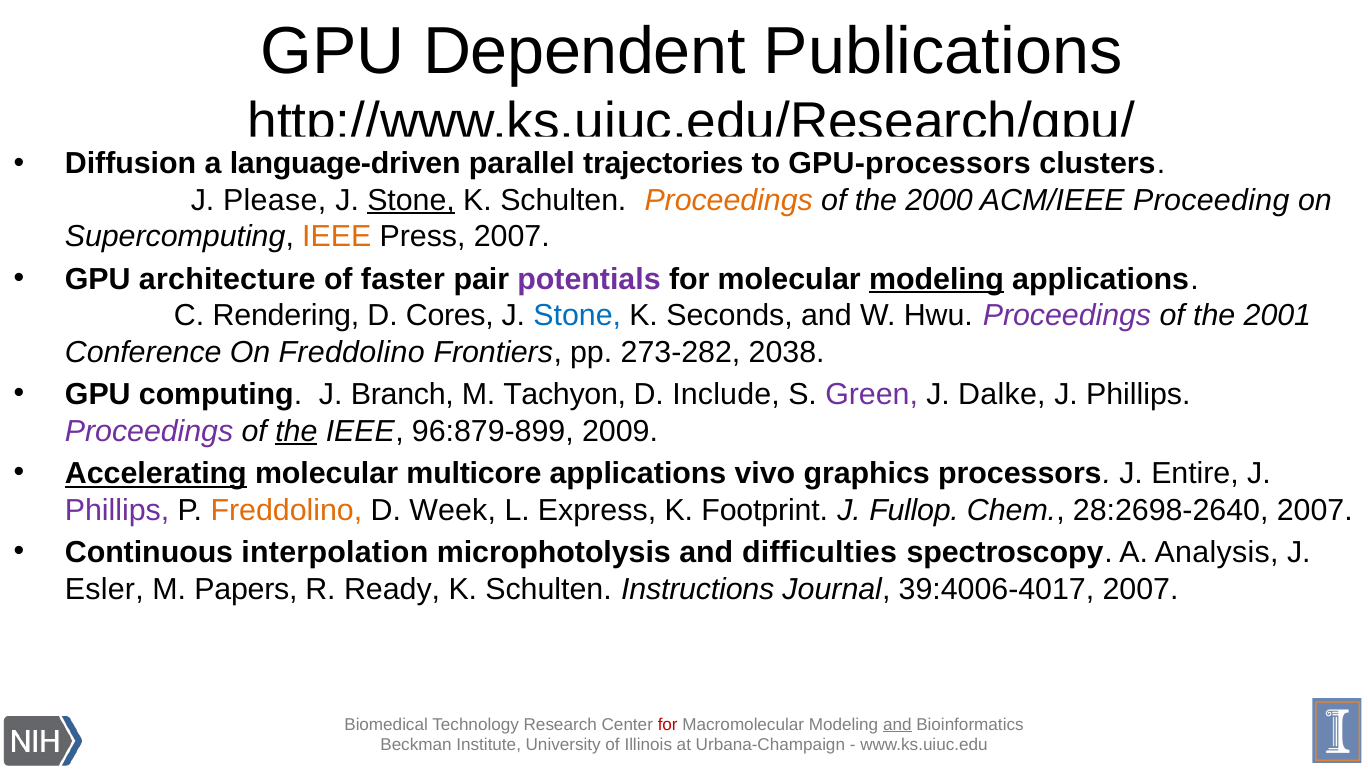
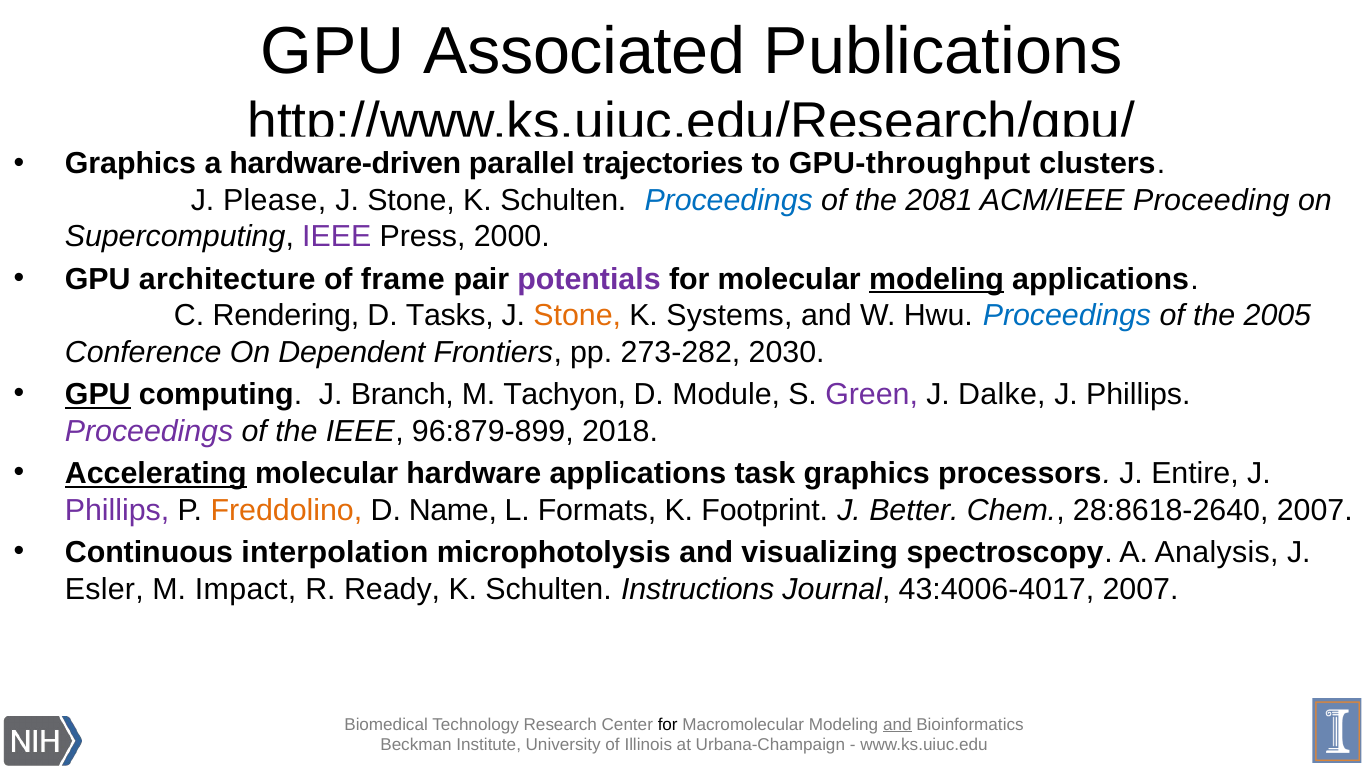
Dependent: Dependent -> Associated (584, 51)
Diffusion: Diffusion -> Graphics (131, 164)
language-driven: language-driven -> hardware-driven (345, 164)
GPU-processors: GPU-processors -> GPU-throughput (910, 164)
Stone underline: present -> none (411, 200)
Proceedings colour: orange -> blue (729, 200)
2000: 2000 -> 2081 (939, 200)
IEEE colour: orange -> purple (337, 237)
Press 2007: 2007 -> 2000 (512, 237)
faster: faster -> frame (403, 279)
Cores: Cores -> Tasks (450, 316)
Stone colour: blue -> orange (577, 316)
Seconds: Seconds -> Systems (729, 316)
Proceedings colour: purple -> blue (1067, 316)
2001: 2001 -> 2005 (1277, 316)
On Freddolino: Freddolino -> Dependent (352, 352)
2038: 2038 -> 2030 (787, 352)
GPU underline: none -> present (98, 395)
Include: Include -> Module (726, 395)
the underline: present -> none (296, 431)
2009: 2009 -> 2018 (620, 431)
multicore: multicore -> hardware (474, 474)
vivo: vivo -> task (765, 474)
Week: Week -> Name (453, 510)
Express: Express -> Formats (597, 510)
Fullop: Fullop -> Better (914, 510)
28:2698-2640: 28:2698-2640 -> 28:8618-2640 (1171, 510)
difficulties: difficulties -> visualizing (820, 553)
Papers: Papers -> Impact (246, 589)
39:4006-4017: 39:4006-4017 -> 43:4006-4017 (996, 589)
for colour: red -> black (668, 725)
